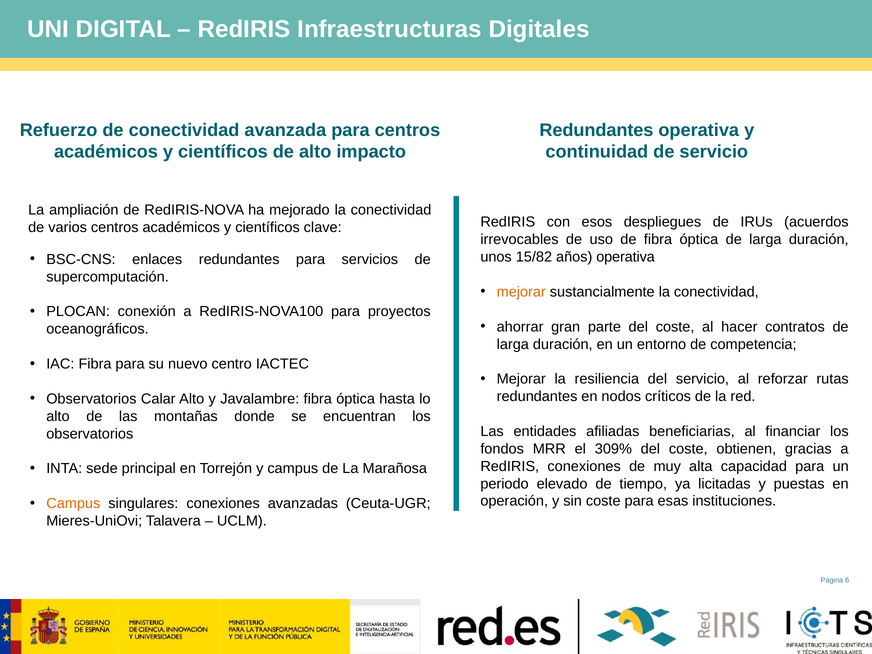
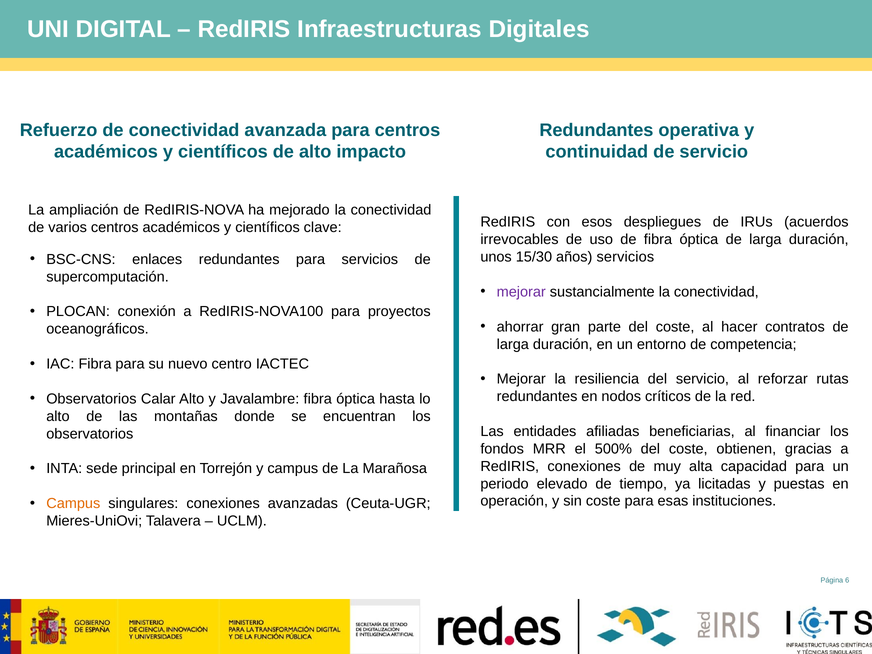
15/82: 15/82 -> 15/30 (534, 257)
años operativa: operativa -> servicios (625, 257)
mejorar colour: orange -> purple (521, 292)
309%: 309% -> 500% (613, 449)
